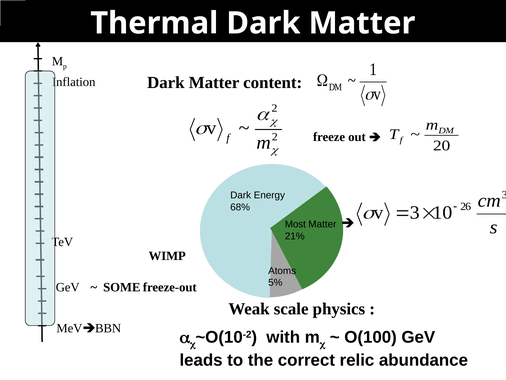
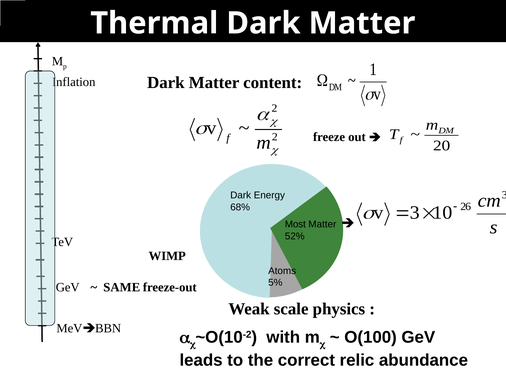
21%: 21% -> 52% (295, 236)
SOME: SOME -> SAME (122, 287)
